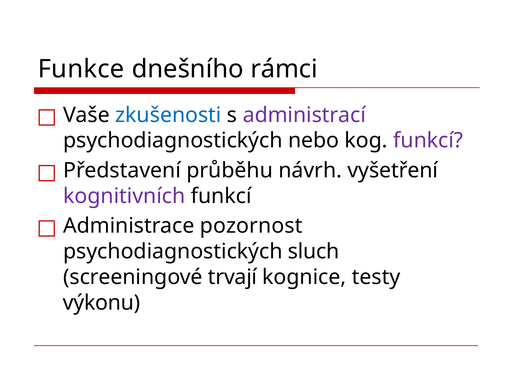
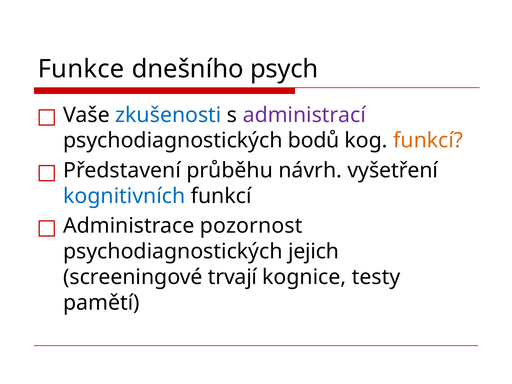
rámci: rámci -> psych (284, 69)
nebo: nebo -> bodů (314, 141)
funkcí colour: purple -> orange (428, 141)
kognitivních colour: purple -> blue (124, 196)
sluch: sluch -> jejich (314, 252)
výkonu: výkonu -> pamětí (101, 303)
